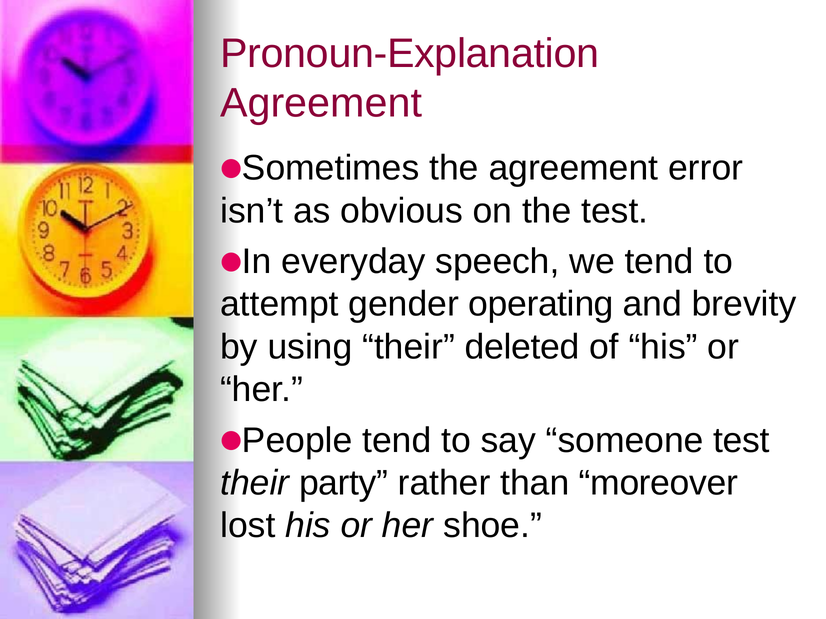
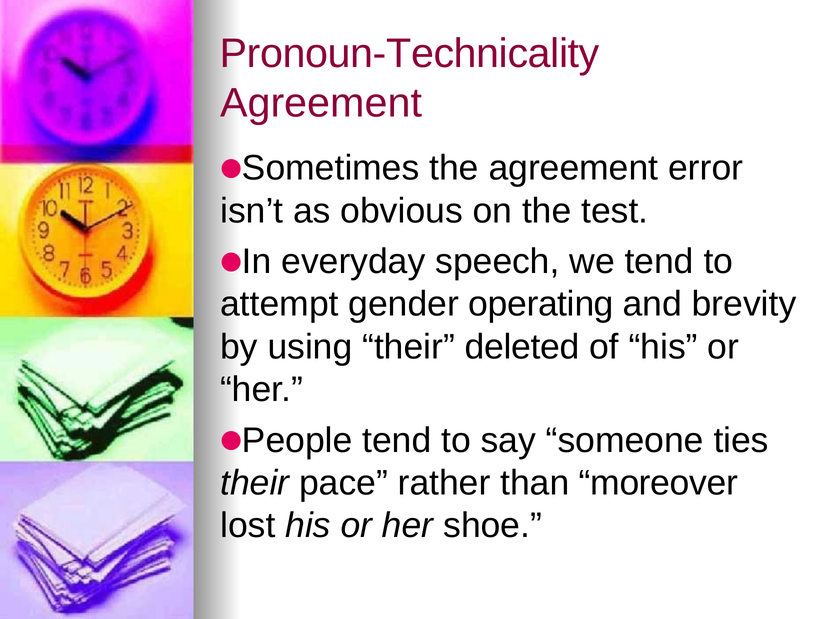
Pronoun-Explanation: Pronoun-Explanation -> Pronoun-Technicality (410, 54)
someone test: test -> ties (741, 441)
party: party -> pace (343, 483)
